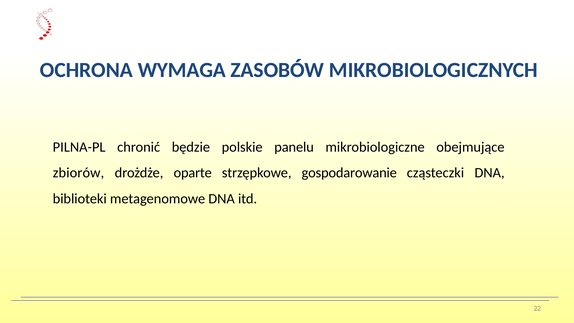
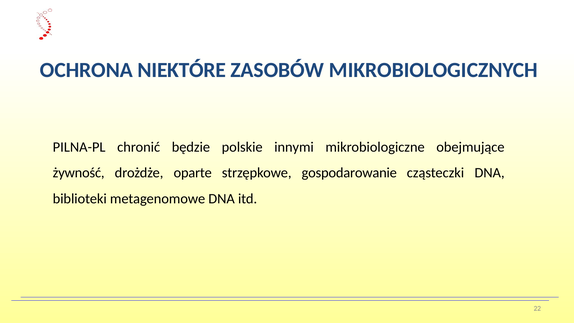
WYMAGA: WYMAGA -> NIEKTÓRE (182, 70)
panelu: panelu -> innymi (294, 147)
zbiorów: zbiorów -> żywność (79, 173)
